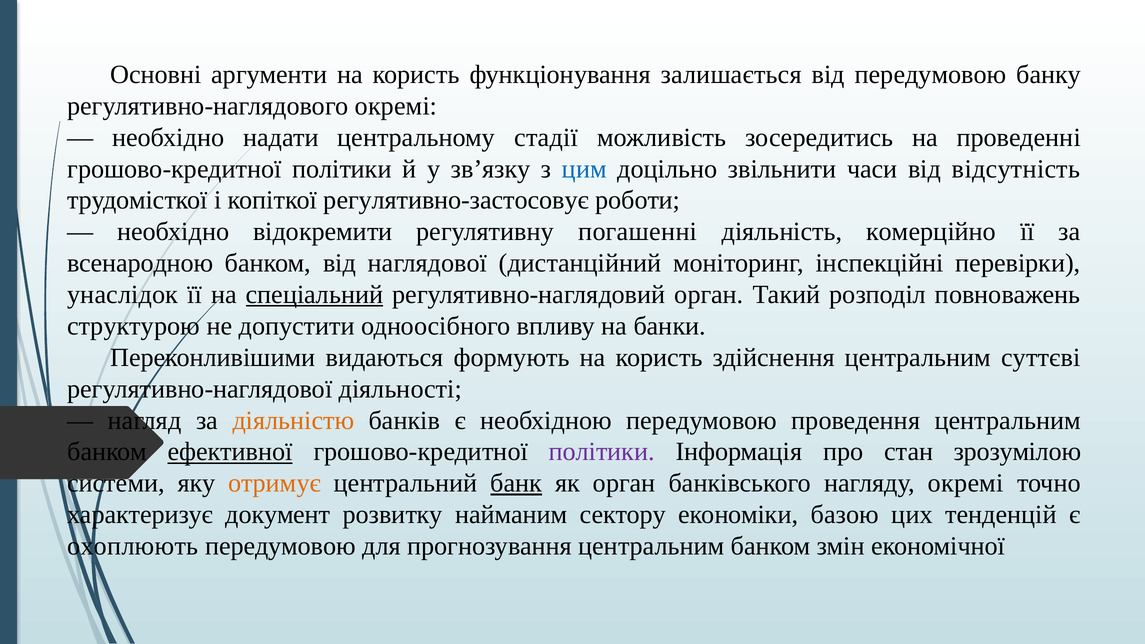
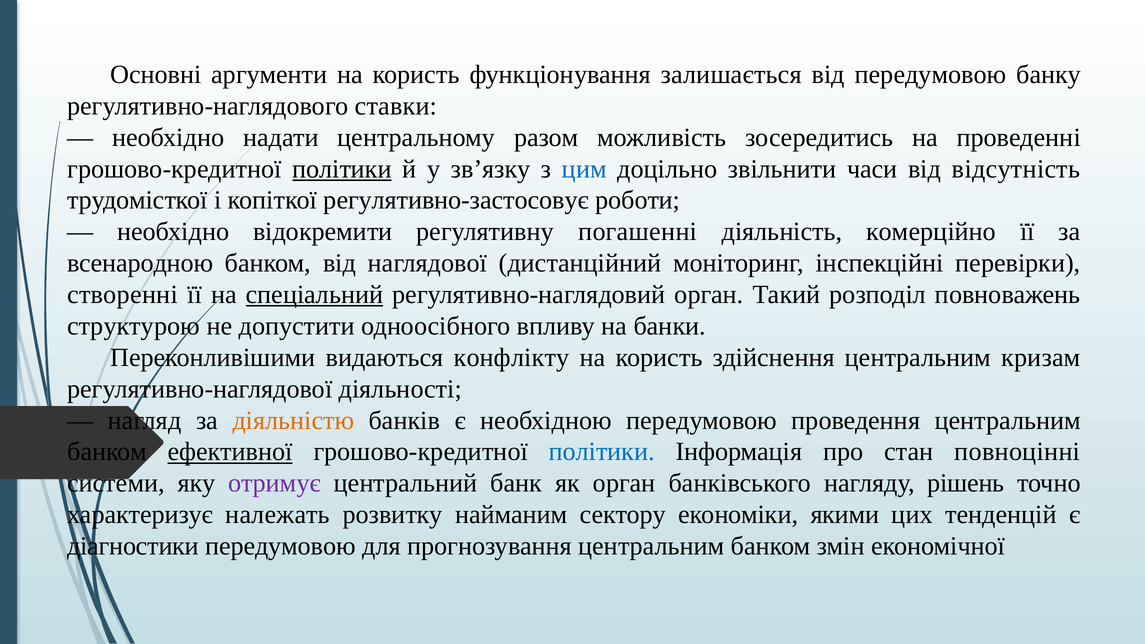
регулятивно-наглядового окремі: окремі -> ставки (396, 106)
стадії: стадії -> разом (546, 137)
політики underline: none -> present (342, 169)
унаслідок: унаслідок -> створенні (123, 295)
формують: формують -> конфлікту (512, 358)
суттєві: суттєві -> кризам (1041, 358)
політики colour: purple -> blue (602, 452)
зрозумілою: зрозумілою -> повноцінні (1017, 452)
отримує colour: orange -> purple (275, 483)
банк underline: present -> none (516, 483)
нагляду окремі: окремі -> рішень (966, 483)
документ: документ -> належать (278, 515)
базою: базою -> якими (845, 515)
охоплюють: охоплюють -> діагностики (133, 546)
